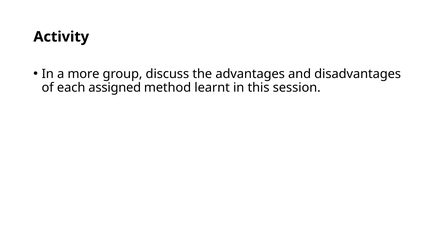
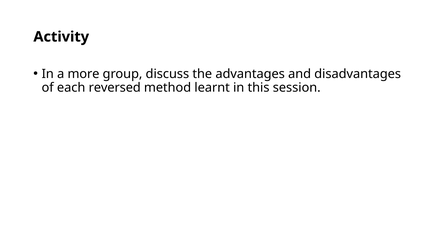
assigned: assigned -> reversed (115, 88)
